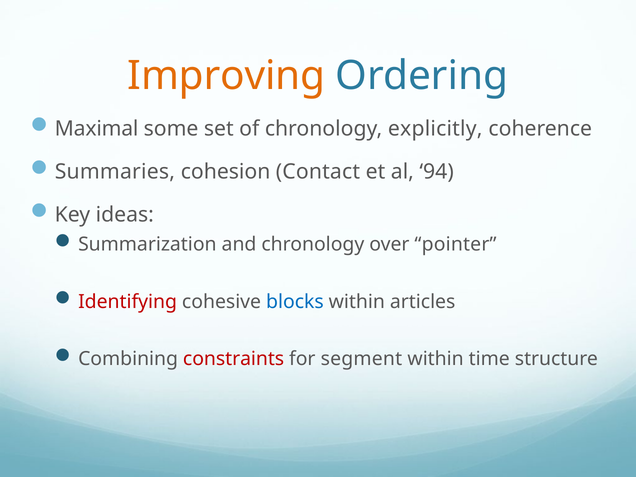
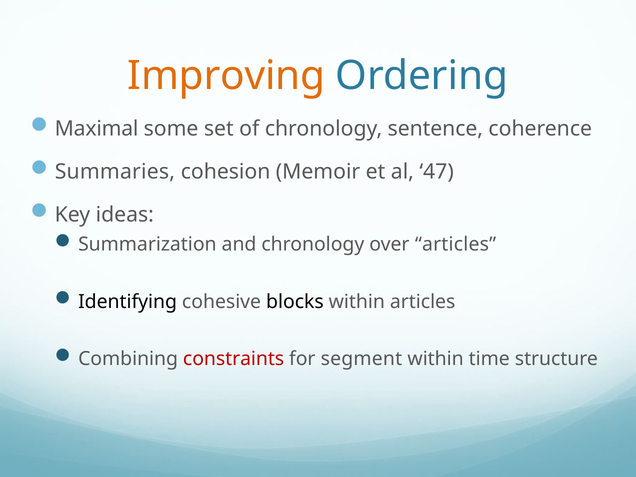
explicitly: explicitly -> sentence (435, 129)
Contact: Contact -> Memoir (318, 172)
94: 94 -> 47 (437, 172)
over pointer: pointer -> articles (456, 244)
Identifying colour: red -> black (128, 302)
blocks colour: blue -> black (295, 302)
